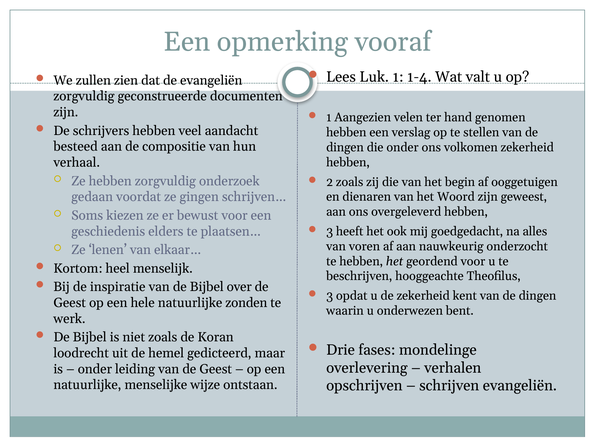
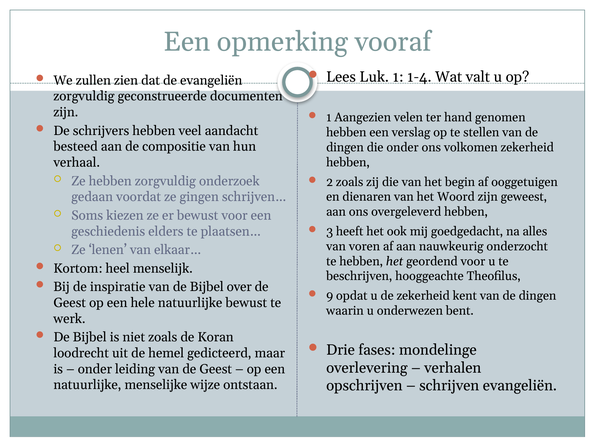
3: 3 -> 9 (330, 295)
natuurlijke zonden: zonden -> bewust (246, 302)
